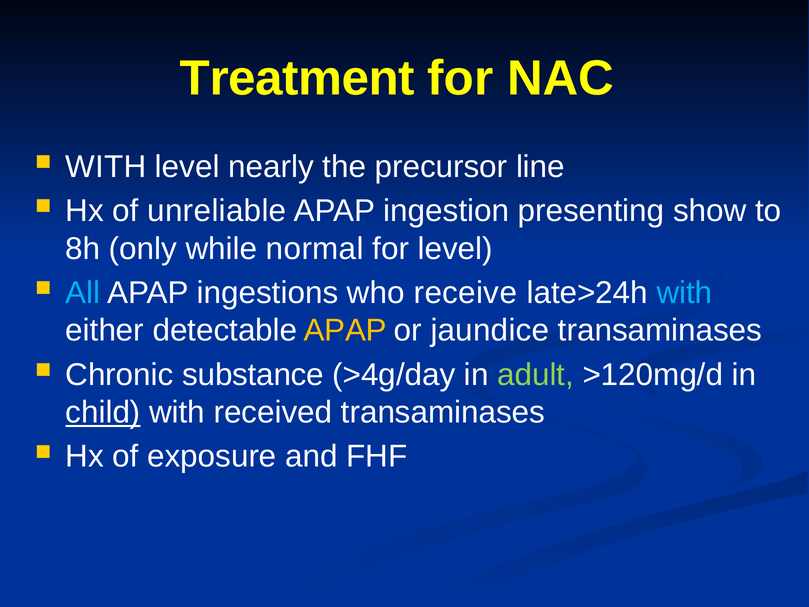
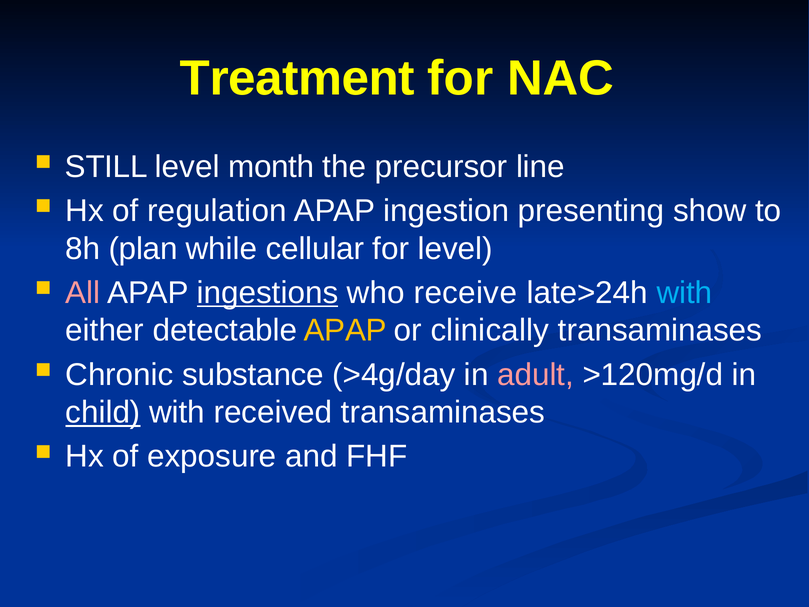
WITH: WITH -> STILL (106, 167)
nearly: nearly -> month (271, 167)
unreliable: unreliable -> regulation (217, 211)
only: only -> plan (143, 249)
normal: normal -> cellular (315, 249)
All colour: light blue -> pink (83, 293)
ingestions underline: none -> present (268, 293)
jaundice: jaundice -> clinically (490, 330)
adult colour: light green -> pink (536, 374)
